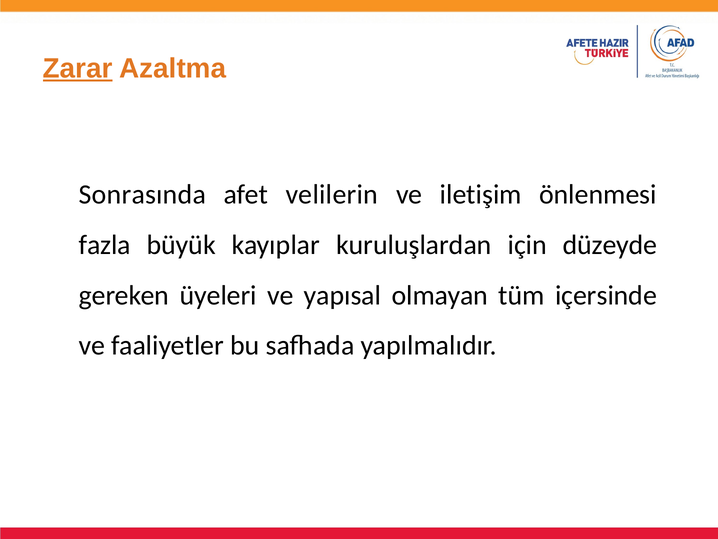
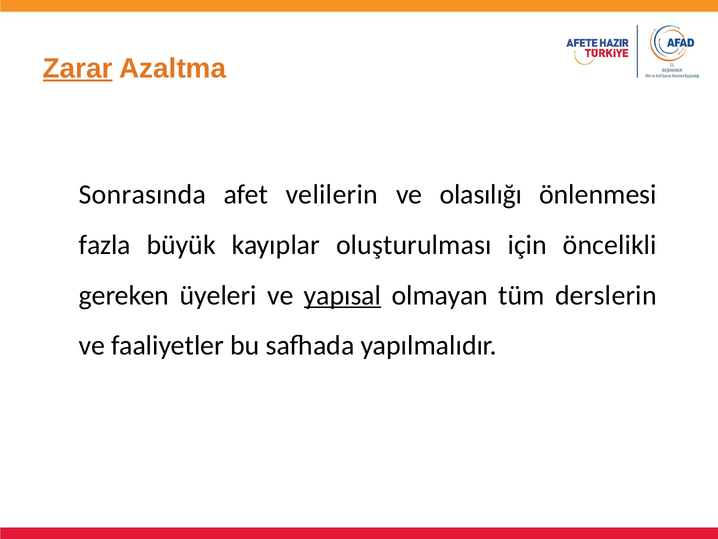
iletişim: iletişim -> olasılığı (481, 195)
kuruluşlardan: kuruluşlardan -> oluşturulması (414, 245)
düzeyde: düzeyde -> öncelikli (610, 245)
yapısal underline: none -> present (343, 295)
içersinde: içersinde -> derslerin (606, 295)
